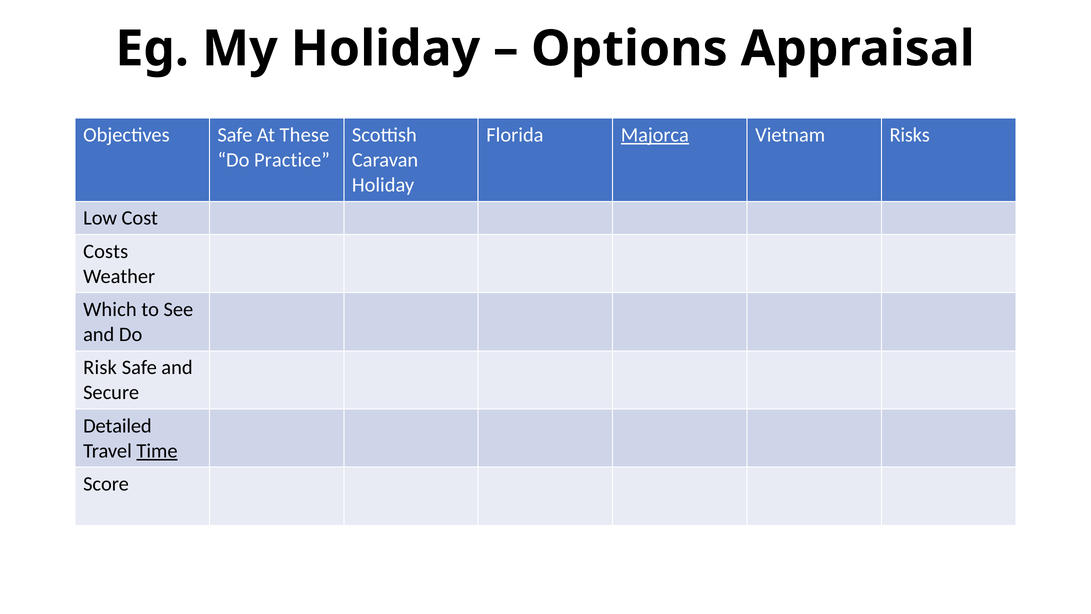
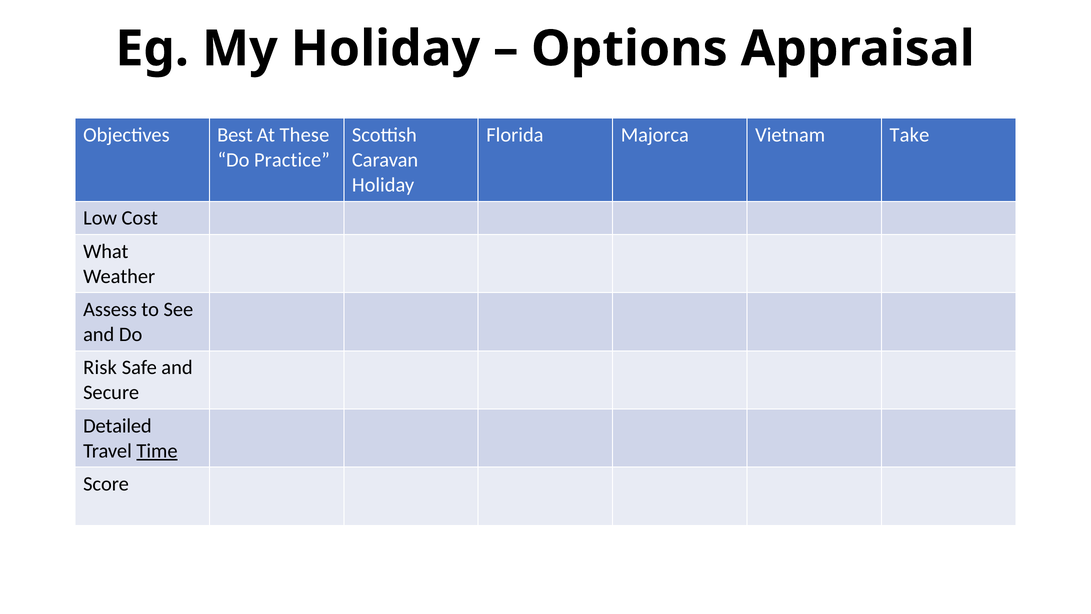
Objectives Safe: Safe -> Best (235, 135)
Majorca underline: present -> none (655, 135)
Risks: Risks -> Take (909, 135)
Costs: Costs -> What (106, 251)
Which: Which -> Assess (110, 309)
